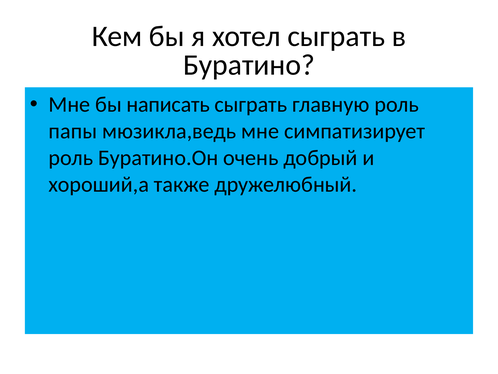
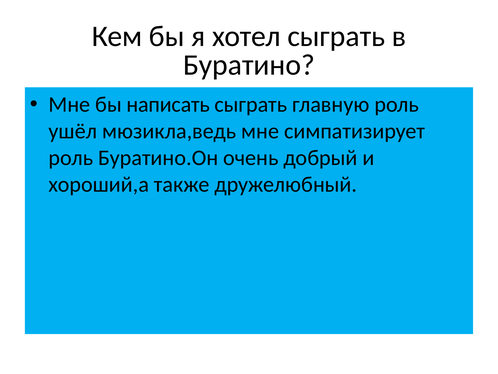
папы: папы -> ушёл (73, 131)
